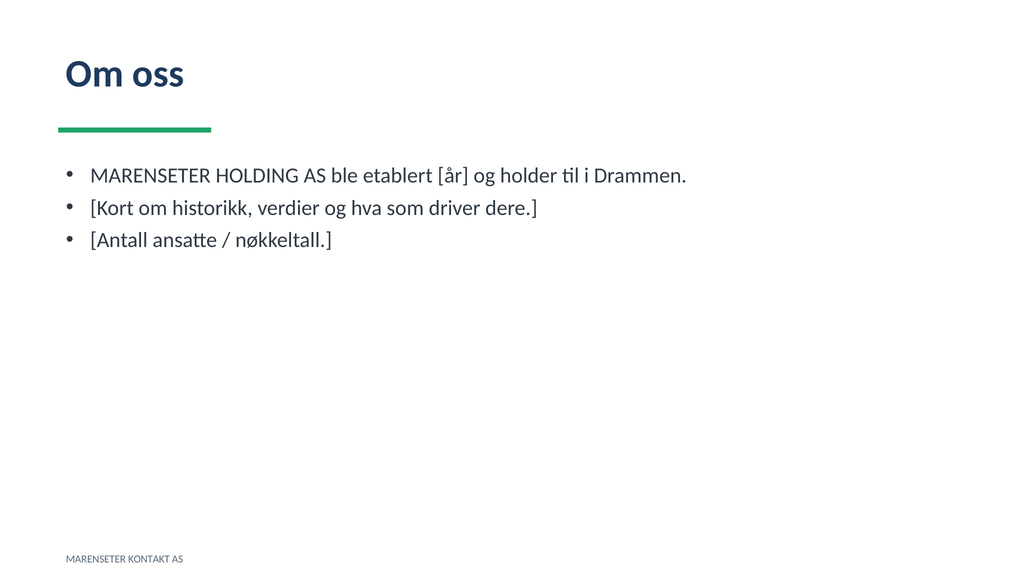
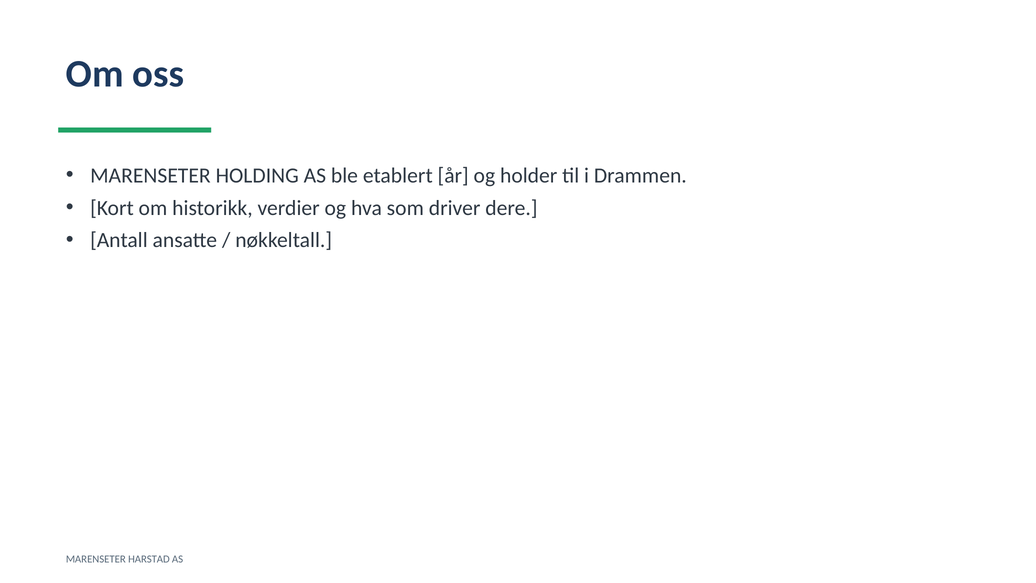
KONTAKT: KONTAKT -> HARSTAD (149, 559)
